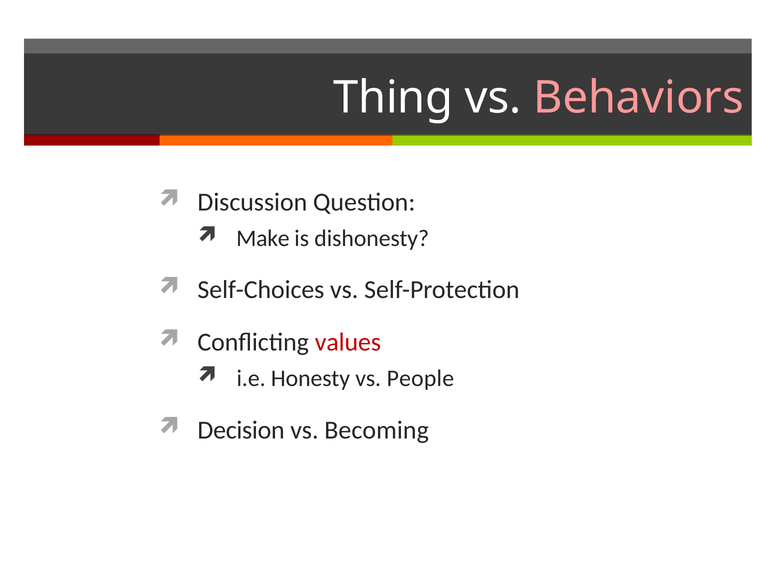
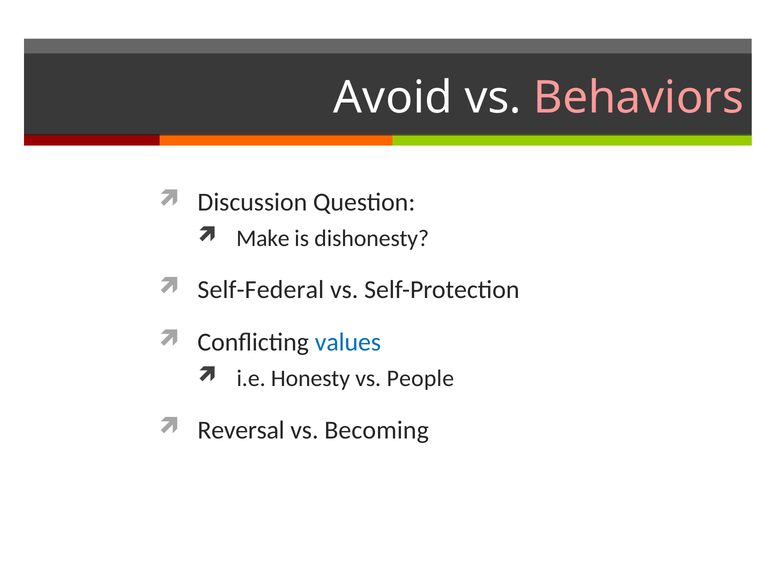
Thing: Thing -> Avoid (393, 98)
Self-Choices: Self-Choices -> Self-Federal (261, 290)
values colour: red -> blue (348, 342)
Decision: Decision -> Reversal (241, 430)
